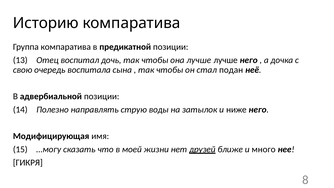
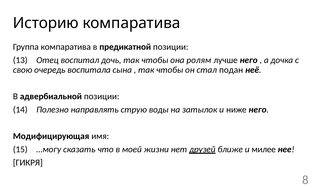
она лучше: лучше -> ролям (199, 60)
много: много -> милее (264, 149)
